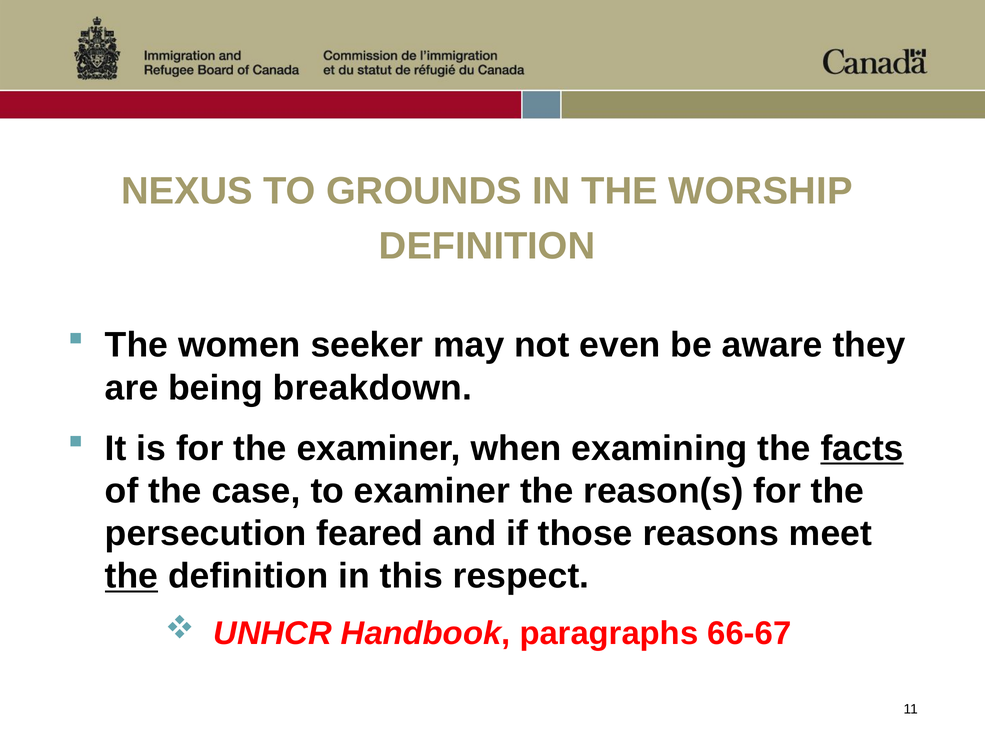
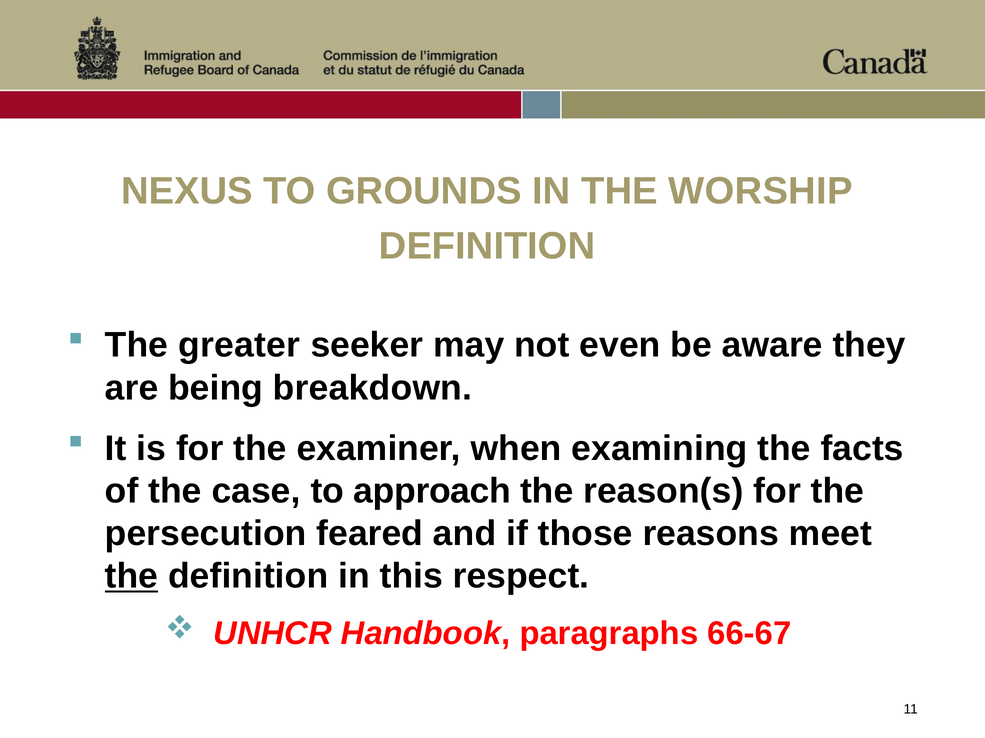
women: women -> greater (239, 346)
facts underline: present -> none (862, 449)
to examiner: examiner -> approach (432, 491)
